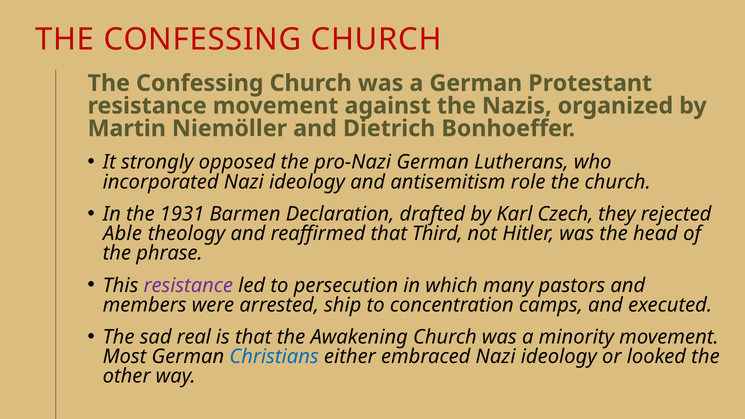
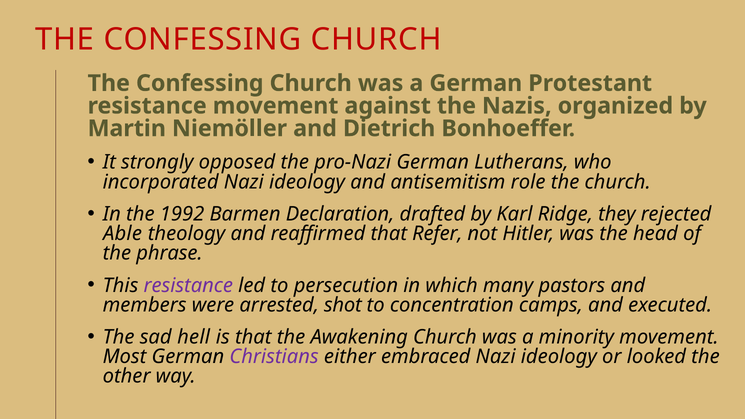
1931: 1931 -> 1992 (182, 214)
Czech: Czech -> Ridge (565, 214)
Third: Third -> Refer (437, 234)
ship: ship -> shot (343, 305)
real: real -> hell (194, 337)
Christians colour: blue -> purple (274, 357)
